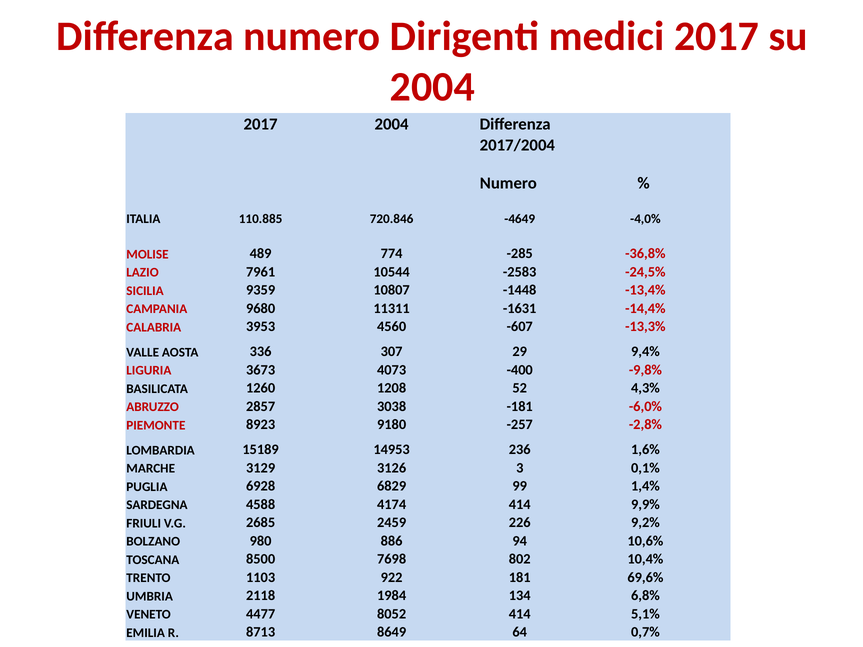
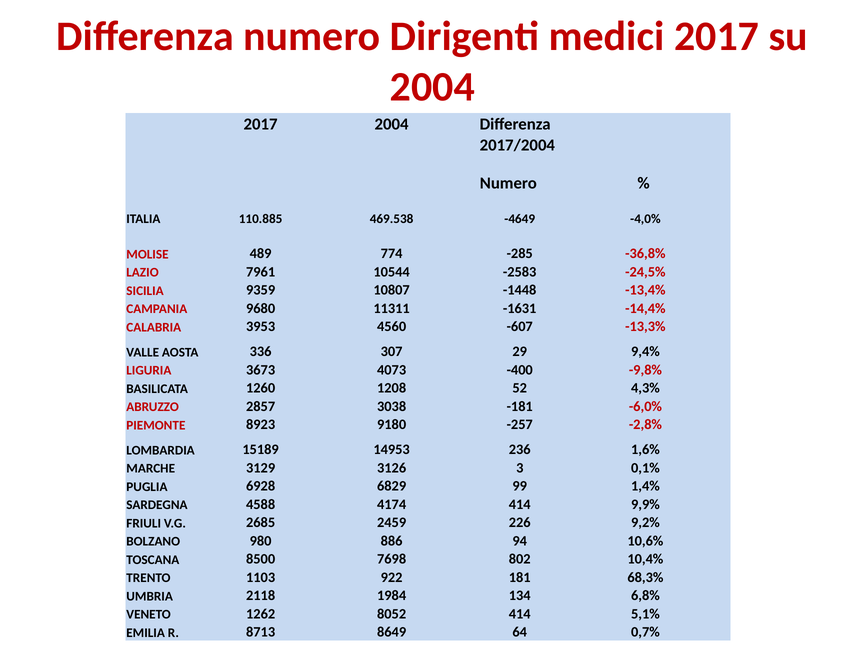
720.846: 720.846 -> 469.538 (392, 219)
69,6%: 69,6% -> 68,3% (645, 578)
4477: 4477 -> 1262 (261, 614)
